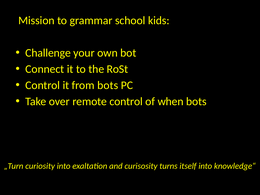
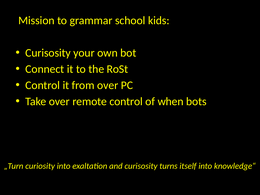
Challenge: Challenge -> Curisosity (48, 53)
from bots: bots -> over (108, 85)
